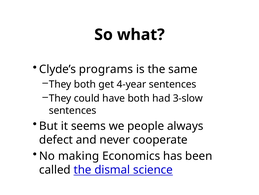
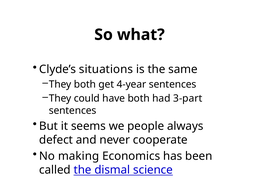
programs: programs -> situations (106, 69)
3-slow: 3-slow -> 3-part (188, 98)
